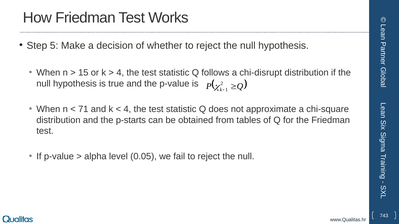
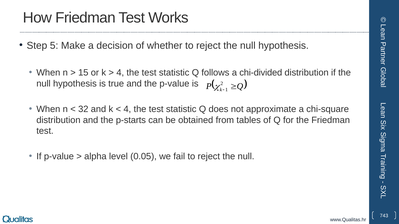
chi-disrupt: chi-disrupt -> chi-divided (261, 73)
71: 71 -> 32 (83, 109)
